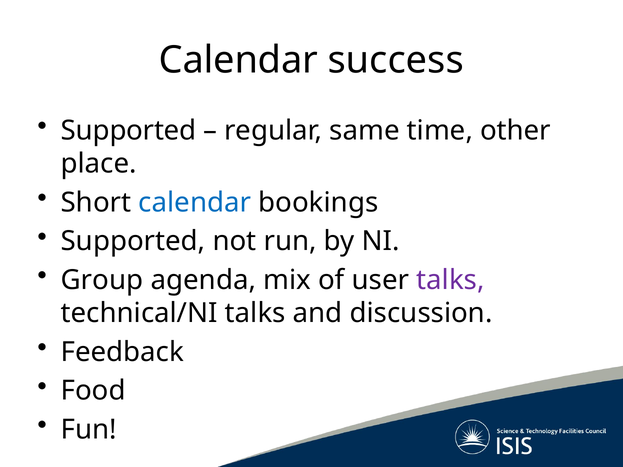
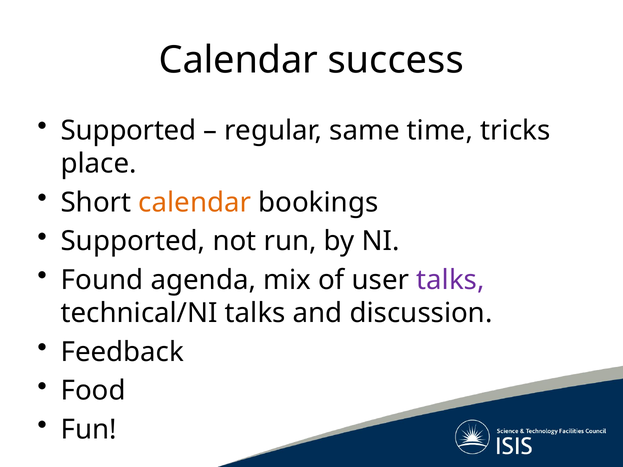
other: other -> tricks (515, 131)
calendar colour: blue -> orange (195, 203)
Group: Group -> Found (102, 280)
